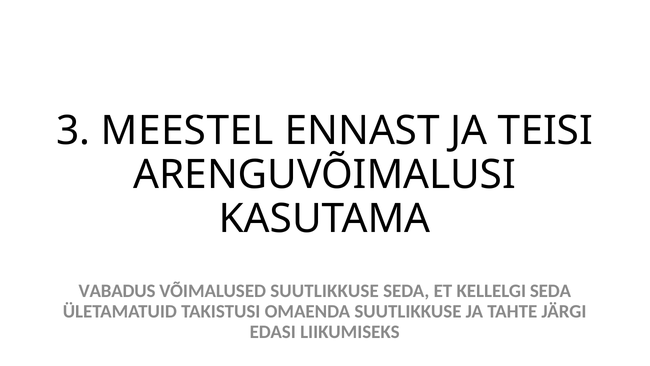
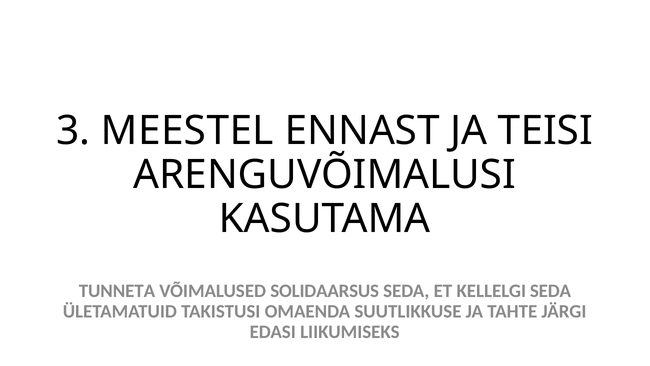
VABADUS: VABADUS -> TUNNETA (117, 291)
VÕIMALUSED SUUTLIKKUSE: SUUTLIKKUSE -> SOLIDAARSUS (325, 291)
